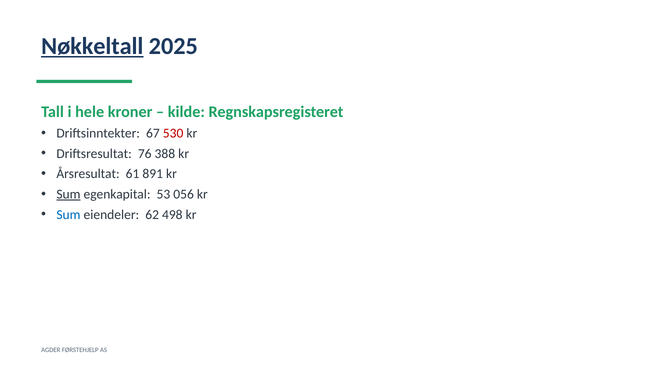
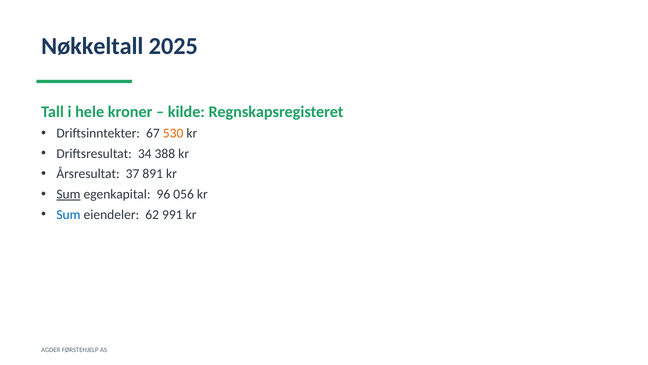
Nøkkeltall underline: present -> none (92, 46)
530 colour: red -> orange (173, 133)
76: 76 -> 34 (145, 154)
61: 61 -> 37 (133, 174)
53: 53 -> 96 (163, 194)
498: 498 -> 991 (172, 214)
